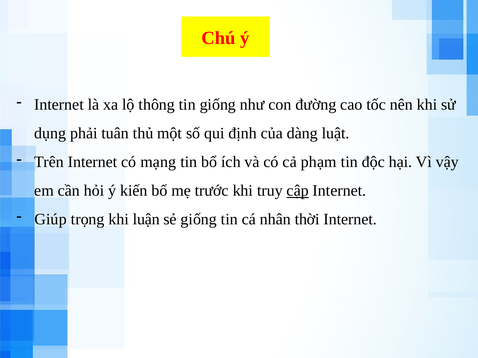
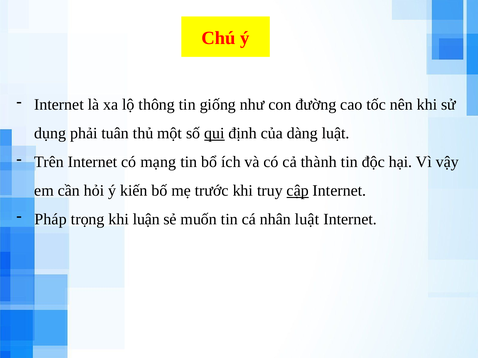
qui underline: none -> present (214, 134)
phạm: phạm -> thành (319, 162)
Giúp: Giúp -> Pháp (51, 220)
sẻ giống: giống -> muốn (199, 220)
nhân thời: thời -> luật (307, 220)
